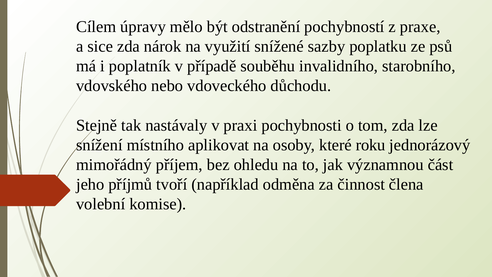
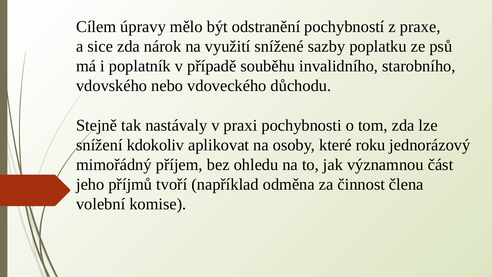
místního: místního -> kdokoliv (155, 145)
